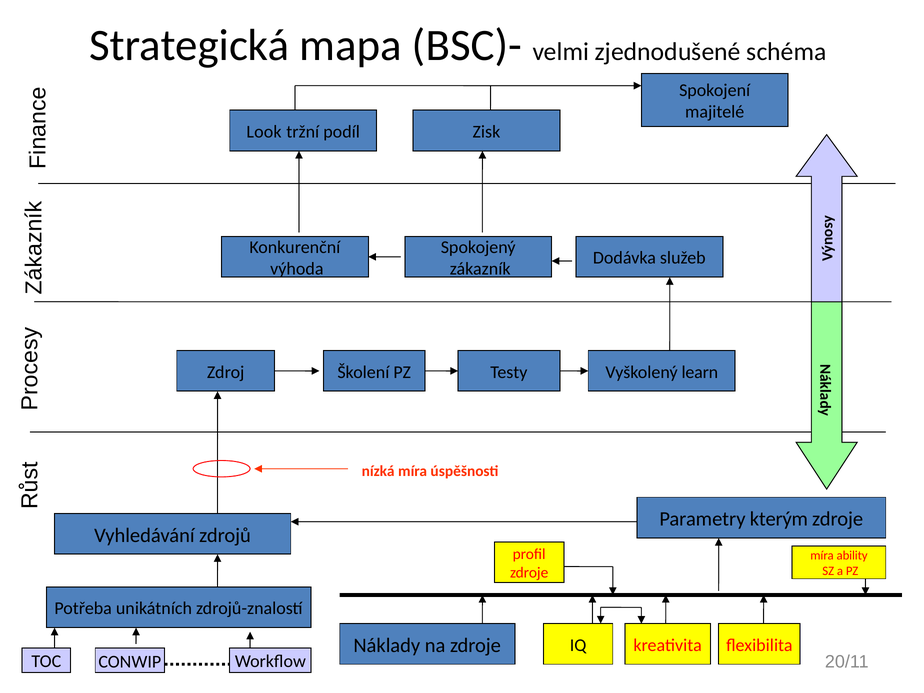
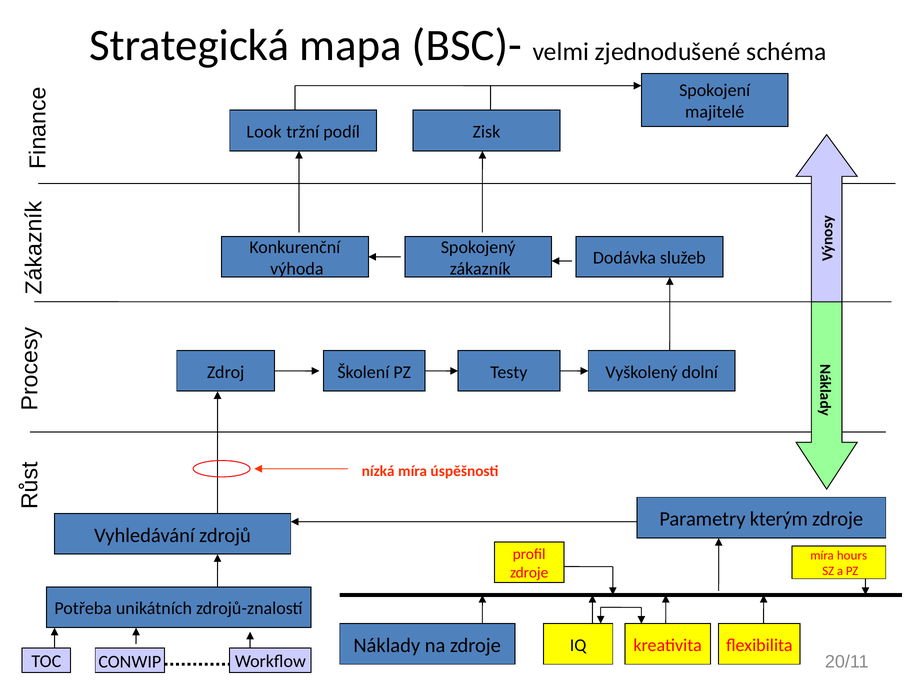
learn: learn -> dolní (700, 372)
ability: ability -> hours (852, 556)
